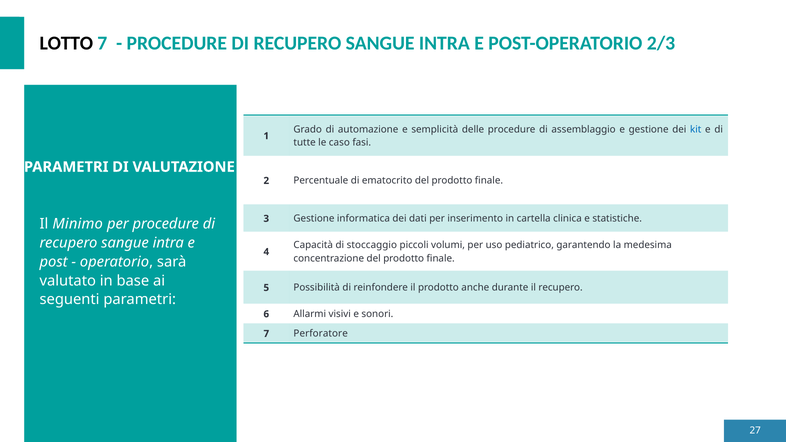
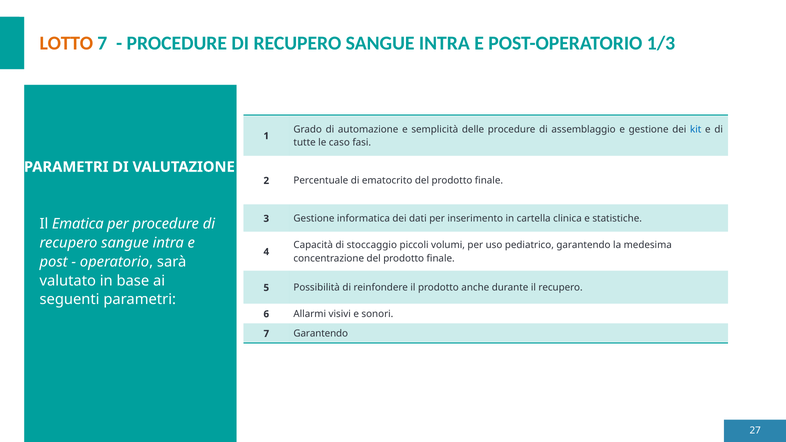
LOTTO colour: black -> orange (66, 43)
2/3: 2/3 -> 1/3 (661, 43)
Minimo: Minimo -> Ematica (78, 224)
7 Perforatore: Perforatore -> Garantendo (321, 334)
